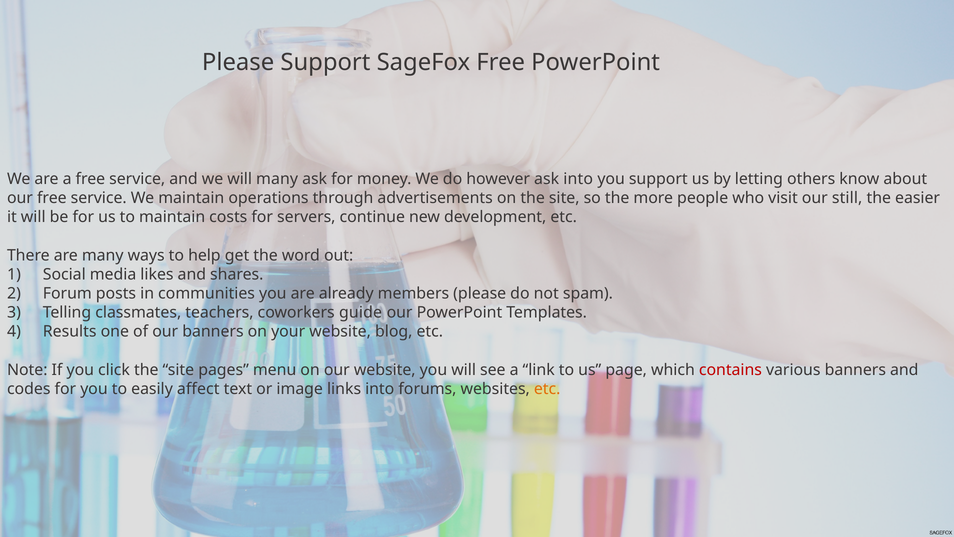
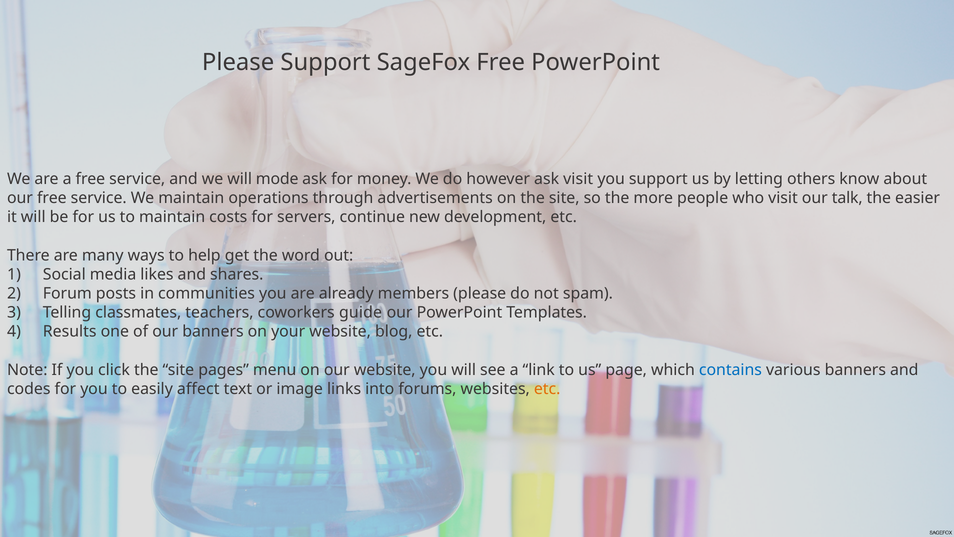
will many: many -> mode (277, 179)
ask into: into -> visit (578, 179)
still: still -> talk (847, 198)
contains colour: red -> blue (730, 370)
